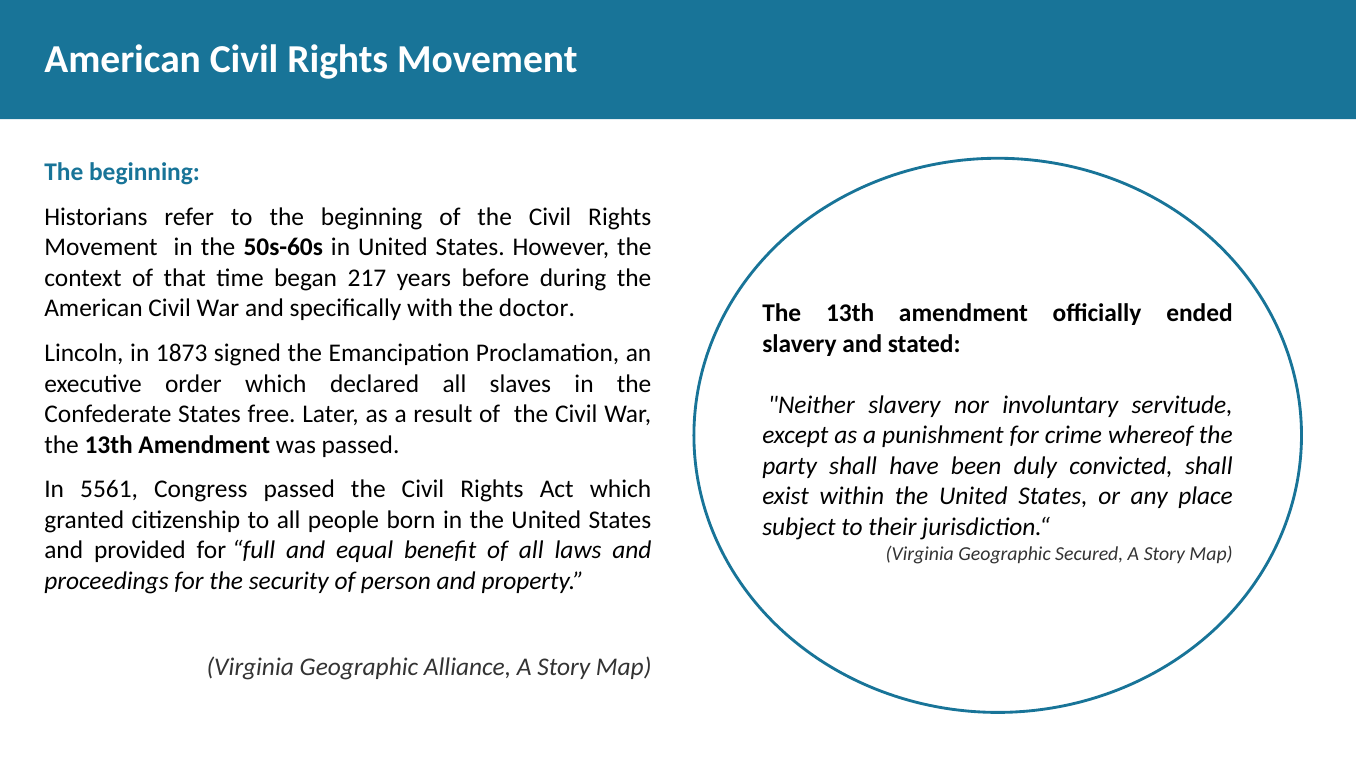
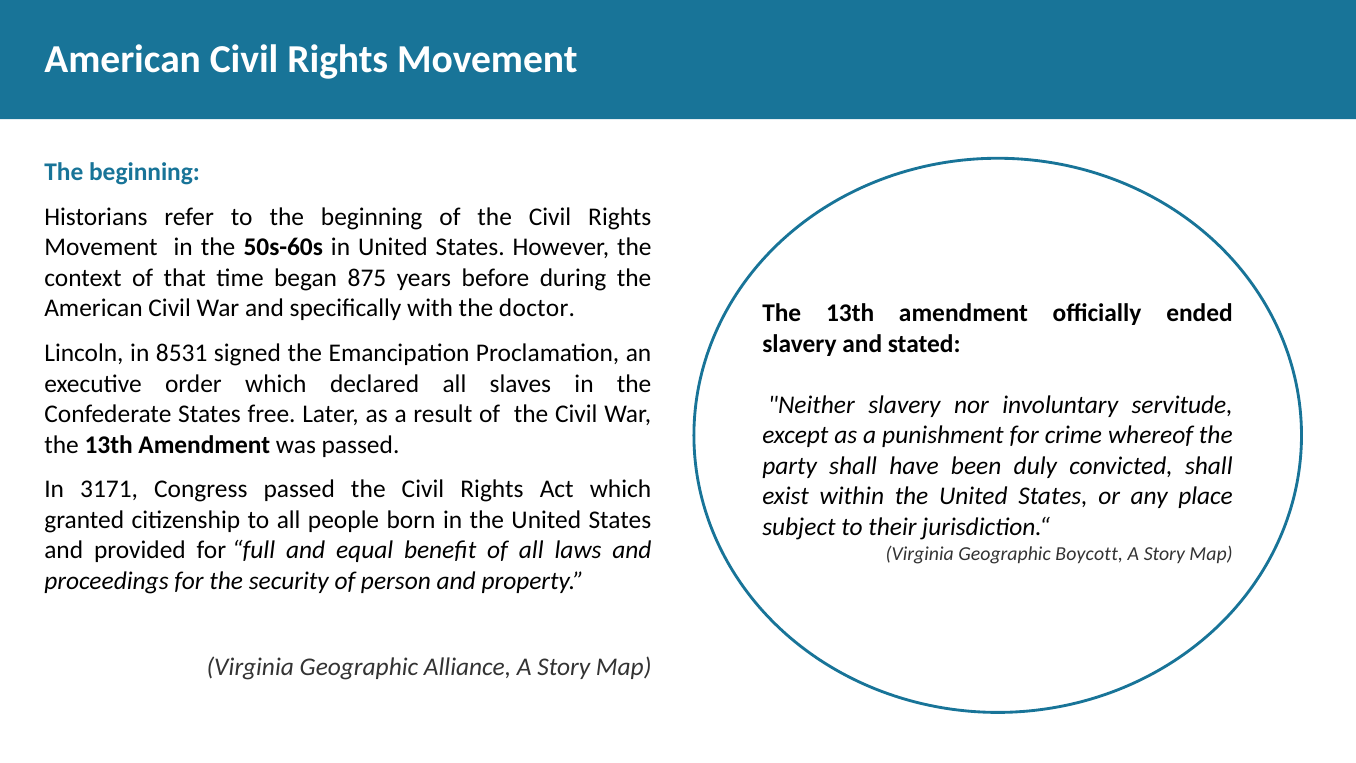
217: 217 -> 875 (367, 278)
1873: 1873 -> 8531 (182, 353)
5561: 5561 -> 3171 (109, 489)
Secured: Secured -> Boycott (1089, 554)
